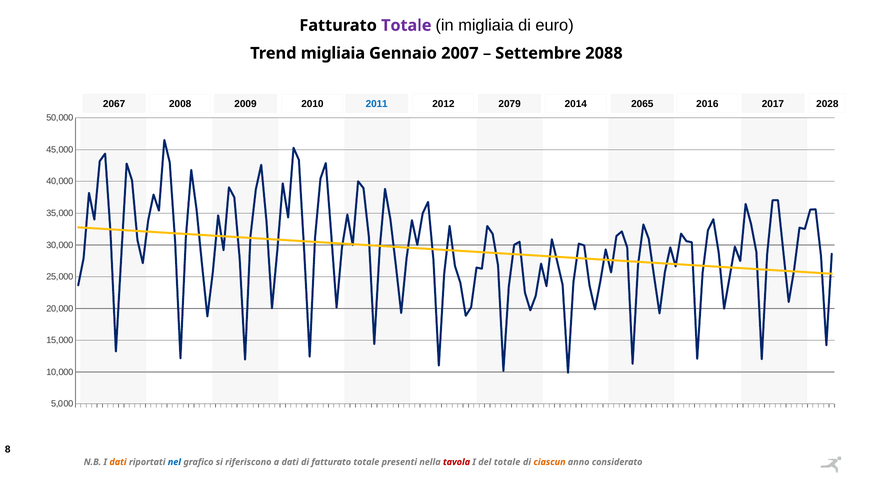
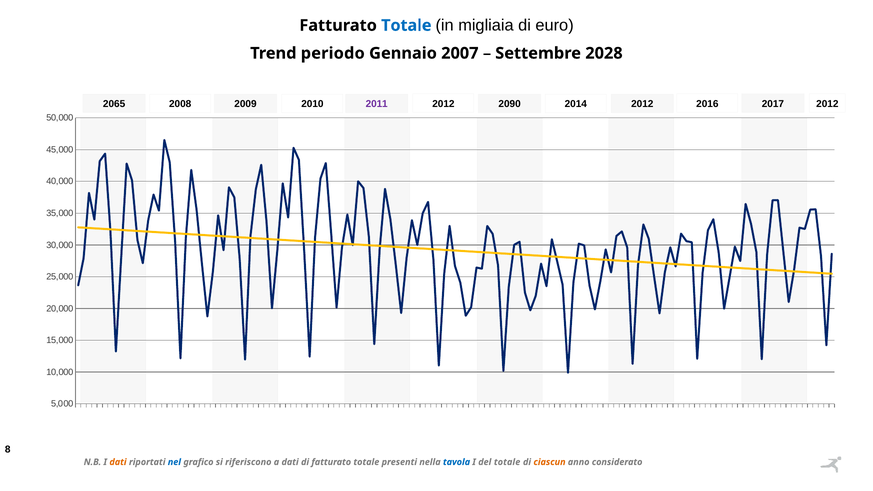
Totale colour: purple -> blue (406, 25)
Trend migliaia: migliaia -> periodo (333, 53)
2088: 2088 -> 2028 (604, 53)
2067: 2067 -> 2065 (114, 104)
2011 colour: blue -> purple (377, 104)
2079: 2079 -> 2090 (510, 104)
2014 2065: 2065 -> 2012 (642, 104)
2017 2028: 2028 -> 2012 (827, 104)
tavola colour: red -> blue (457, 462)
